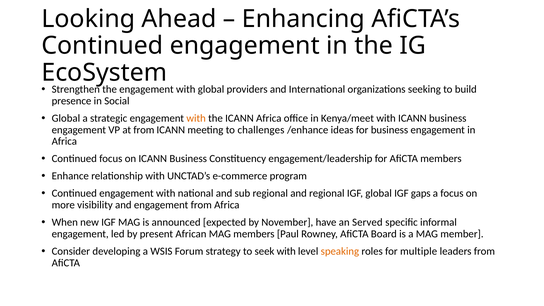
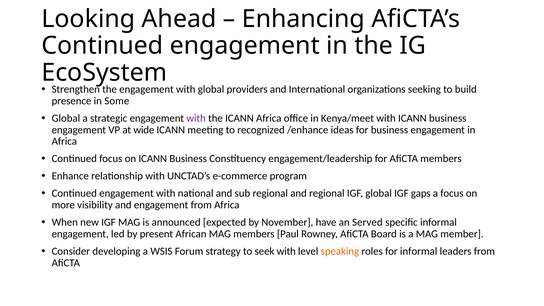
Social: Social -> Some (117, 101)
with colour: orange -> purple (196, 118)
at from: from -> wide (144, 130)
challenges: challenges -> recognized (261, 130)
for multiple: multiple -> informal (419, 251)
